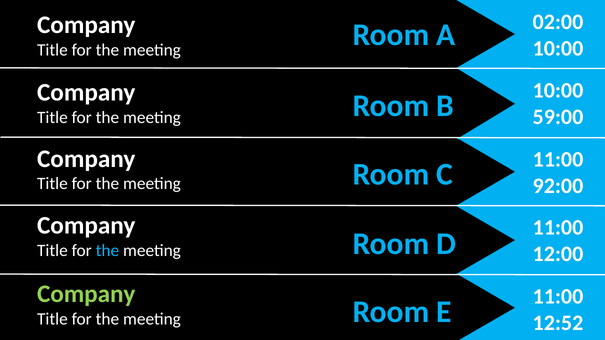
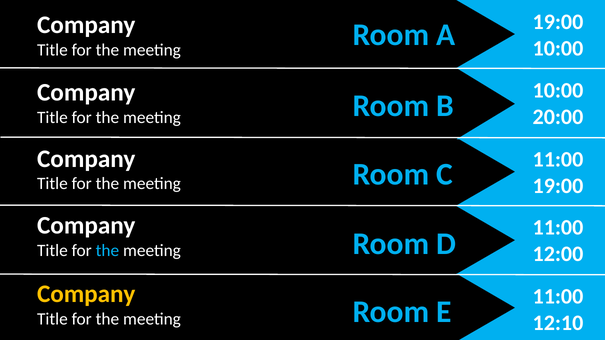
02:00: 02:00 -> 19:00 (558, 22)
59:00: 59:00 -> 20:00 (558, 117)
92:00: 92:00 -> 19:00 (558, 186)
Company colour: light green -> yellow (86, 294)
12:52: 12:52 -> 12:10 (558, 323)
